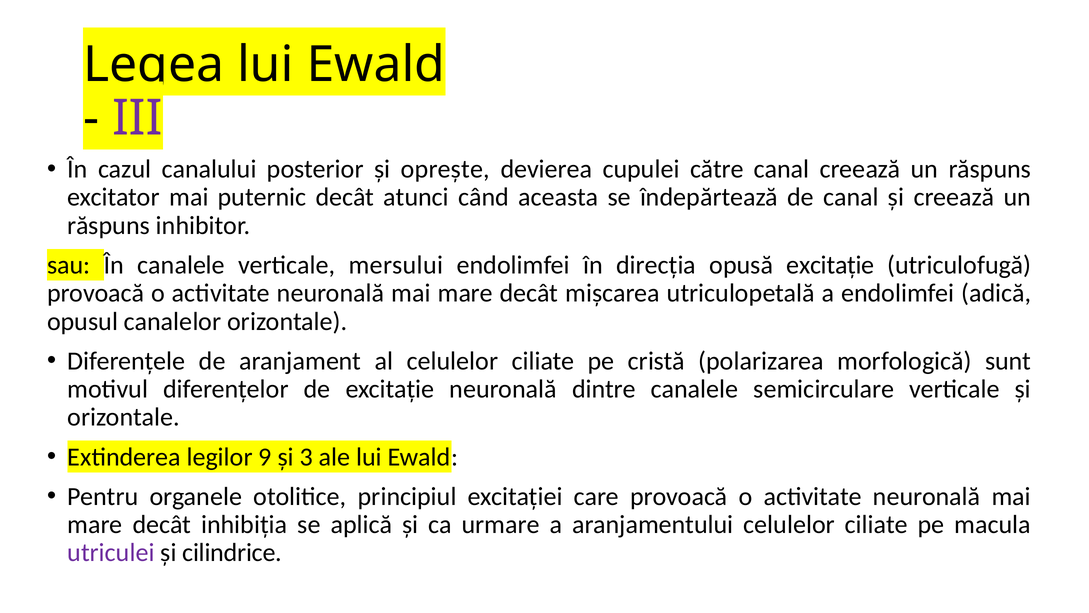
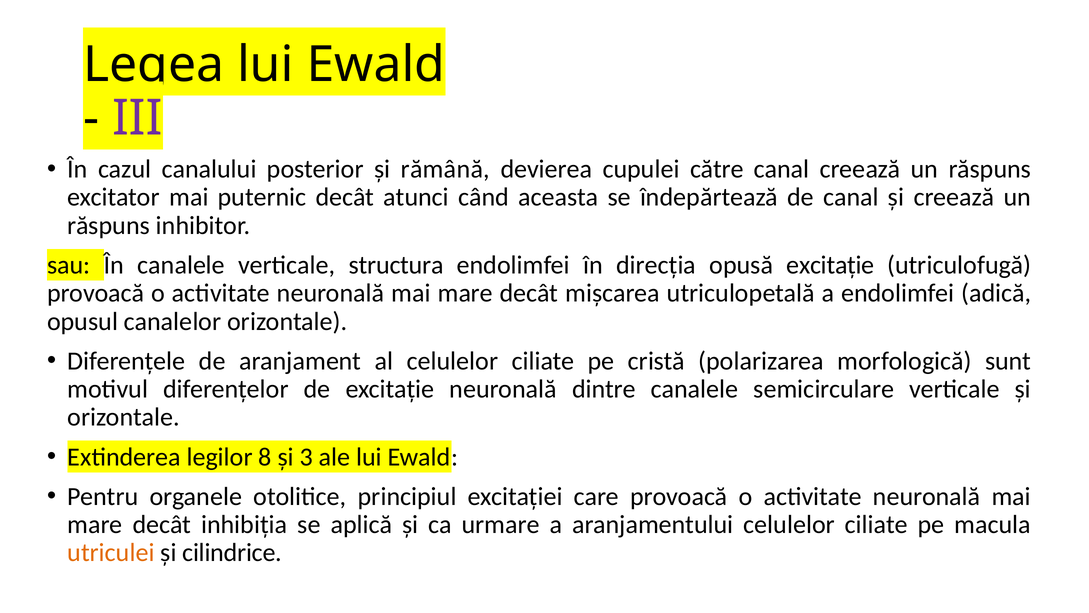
oprește: oprește -> rămână (445, 169)
mersului: mersului -> structura (396, 265)
9: 9 -> 8 (265, 457)
utriculei colour: purple -> orange (111, 552)
